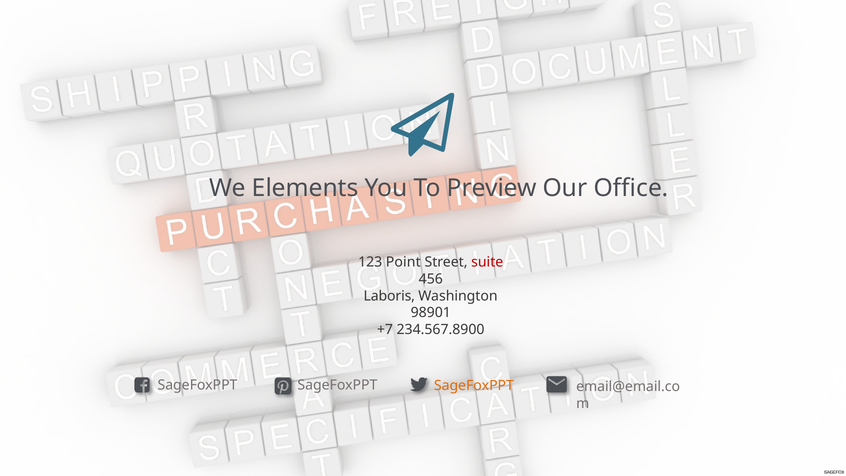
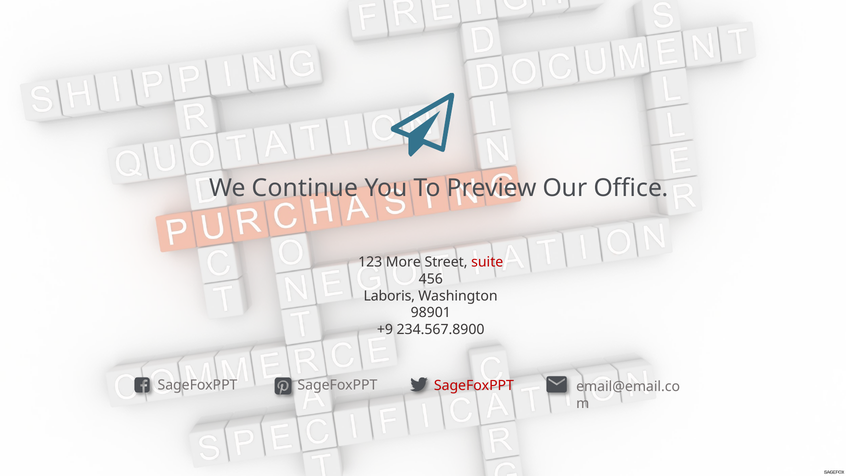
Elements: Elements -> Continue (305, 188)
Point: Point -> More (403, 262)
+7: +7 -> +9 (385, 330)
SageFoxPPT colour: orange -> red (474, 386)
